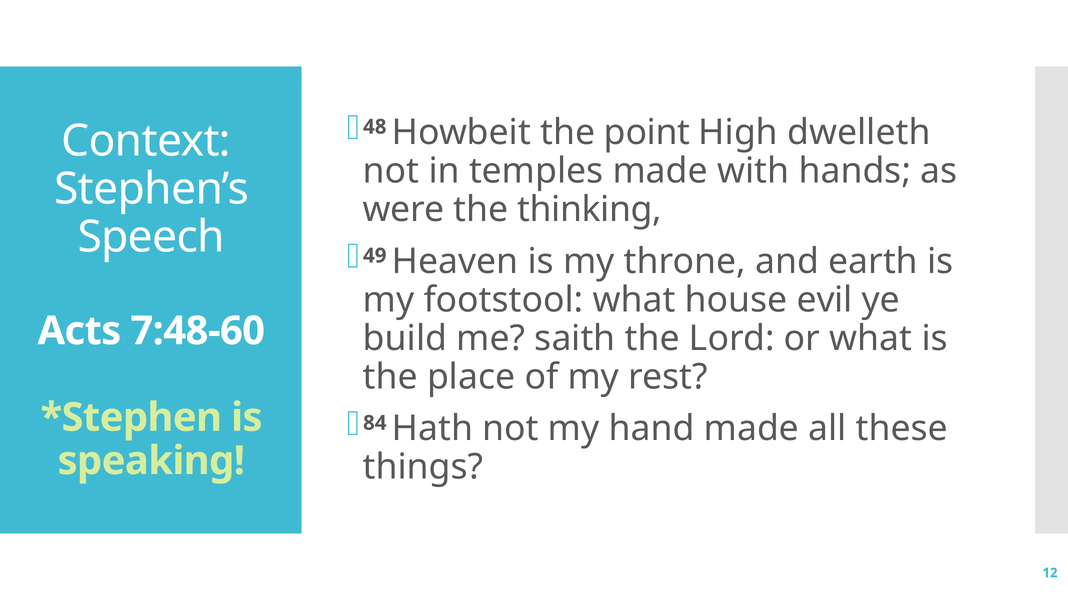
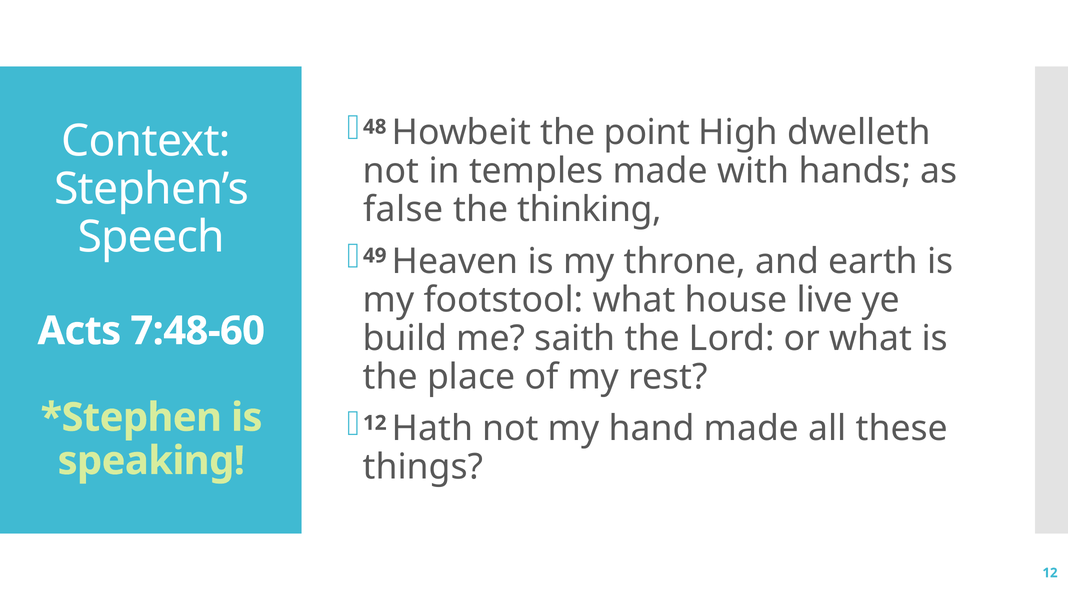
were: were -> false (403, 209)
evil: evil -> live (825, 300)
84: 84 -> 12 (375, 423)
